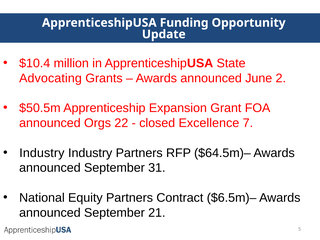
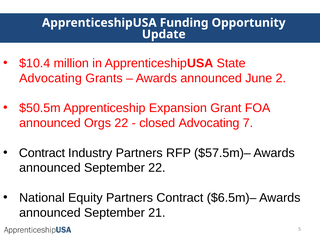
closed Excellence: Excellence -> Advocating (209, 123)
Industry: Industry -> Contract (42, 153)
$64.5m)–: $64.5m)– -> $57.5m)– (222, 153)
September 31: 31 -> 22 (157, 168)
